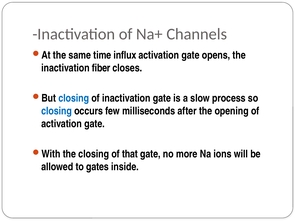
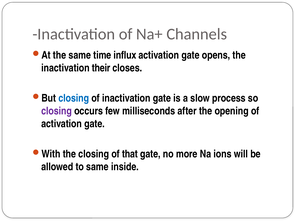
fiber: fiber -> their (101, 68)
closing colour: blue -> purple (57, 111)
to gates: gates -> same (97, 167)
